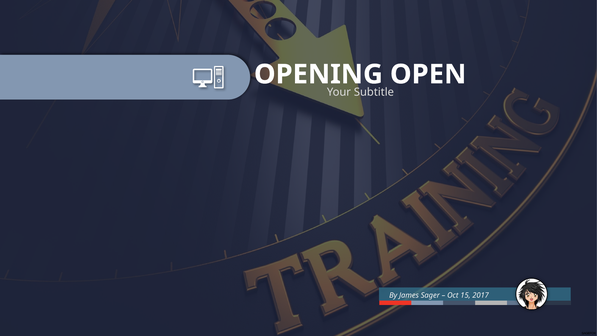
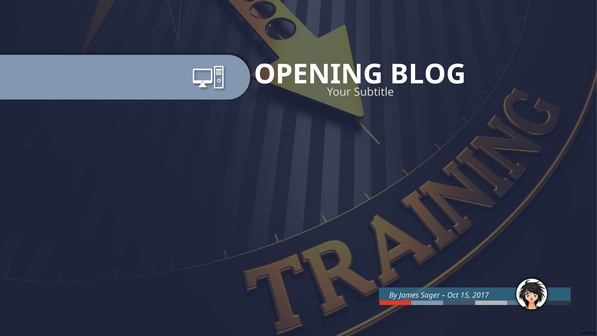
OPEN: OPEN -> BLOG (428, 74)
